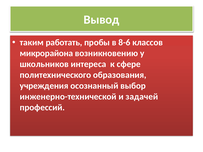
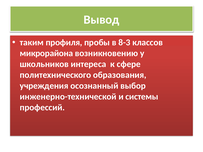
работать: работать -> профиля (64, 43)
8-6: 8-6 -> 8-3 (124, 43)
задачей: задачей -> системы (142, 97)
